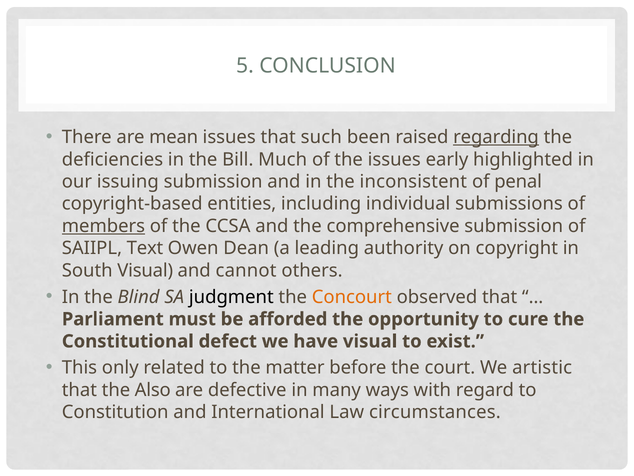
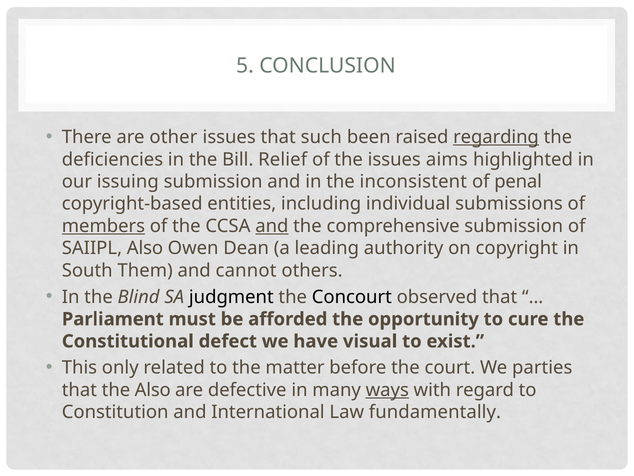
mean: mean -> other (173, 137)
Much: Much -> Relief (283, 159)
early: early -> aims (447, 159)
and underline: none -> present (272, 226)
SAIIPL Text: Text -> Also (145, 248)
South Visual: Visual -> Them (145, 270)
Concourt colour: orange -> black (352, 297)
artistic: artistic -> parties (542, 367)
ways underline: none -> present (387, 390)
circumstances: circumstances -> fundamentally (435, 412)
